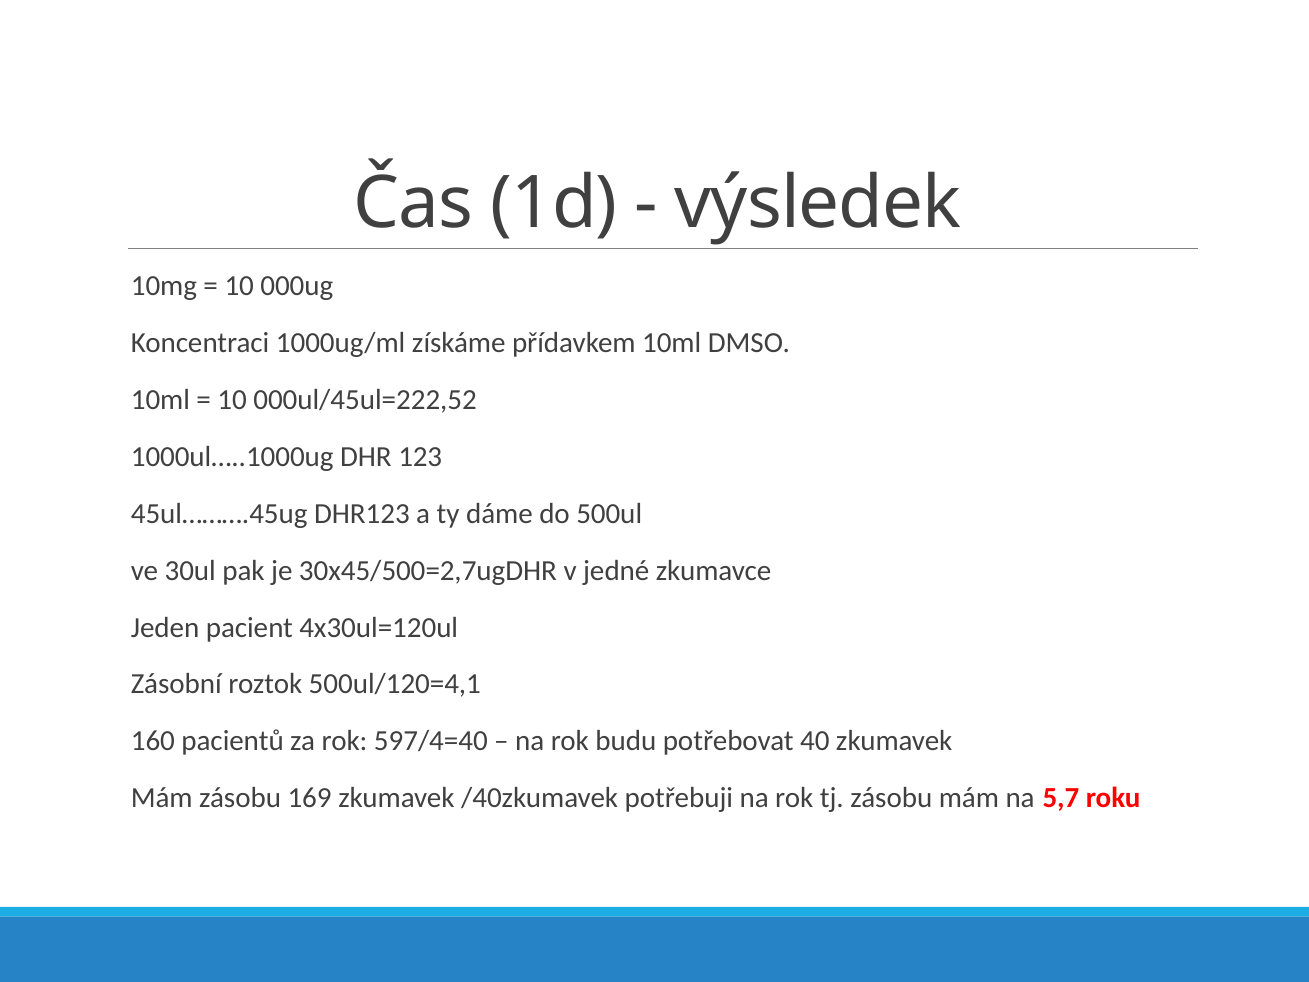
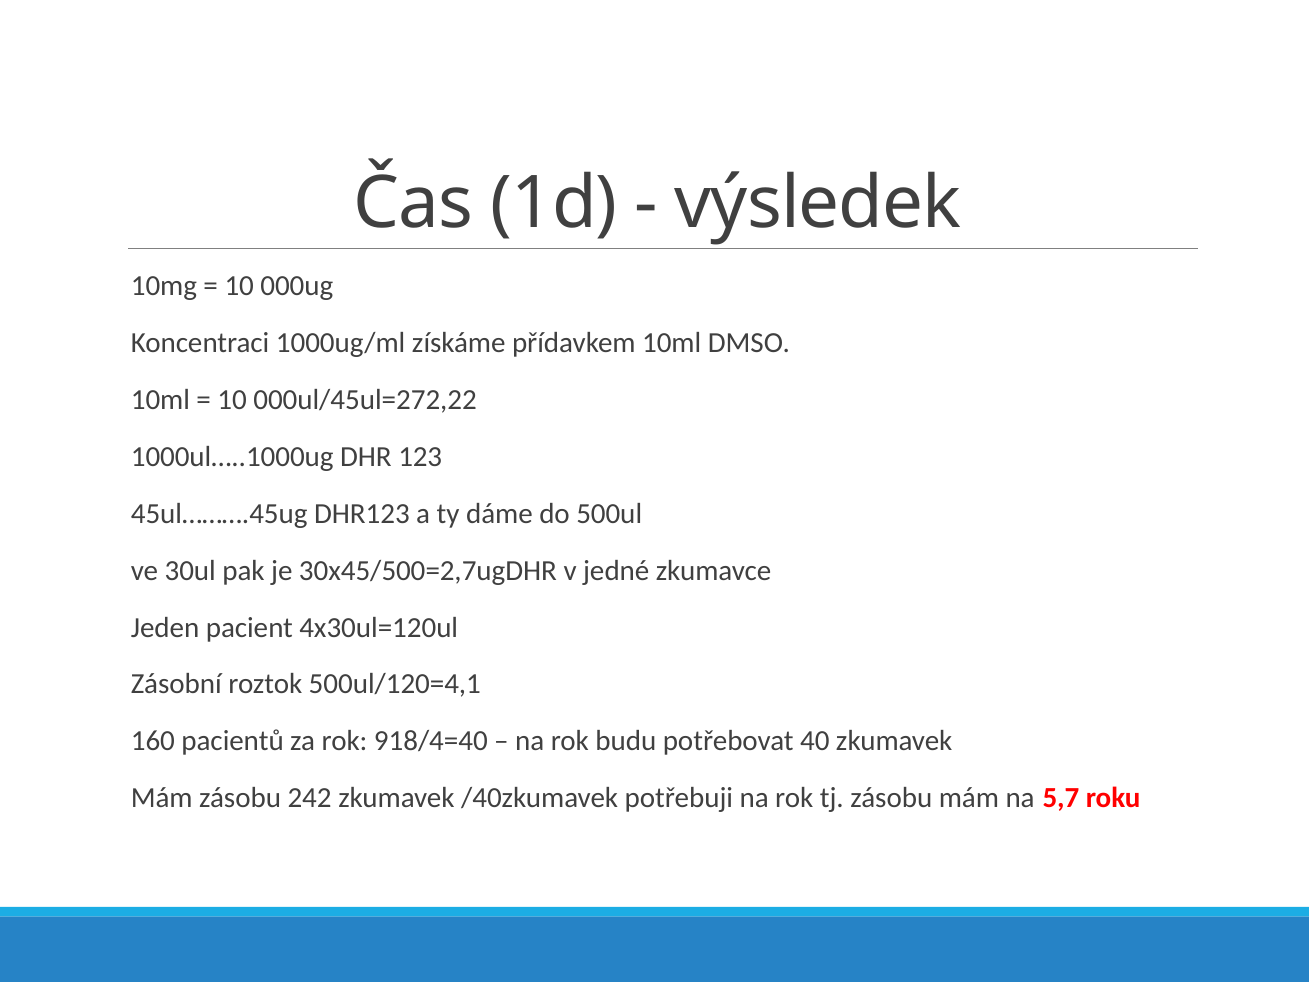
000ul/45ul=222,52: 000ul/45ul=222,52 -> 000ul/45ul=272,22 (365, 400)
597/4=40: 597/4=40 -> 918/4=40 (431, 741)
169: 169 -> 242 (310, 798)
